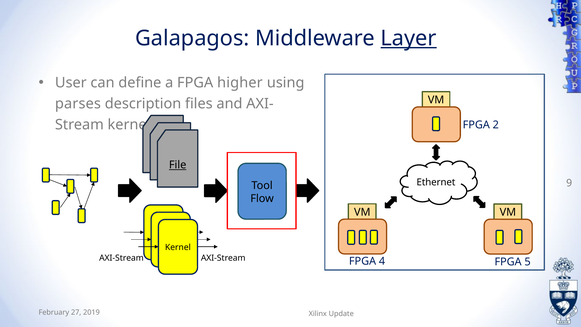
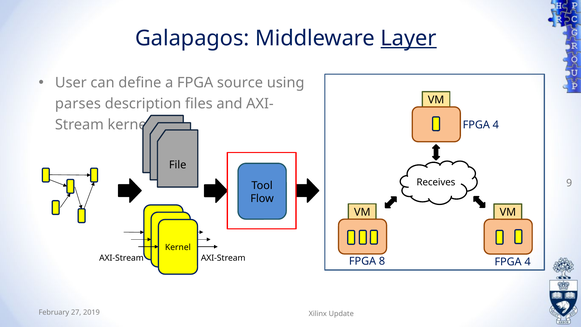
higher: higher -> source (240, 83)
2: 2 -> 4 (496, 125)
File underline: present -> none (178, 165)
Ethernet: Ethernet -> Receives (436, 182)
4: 4 -> 8 (382, 261)
5: 5 -> 4 (528, 262)
